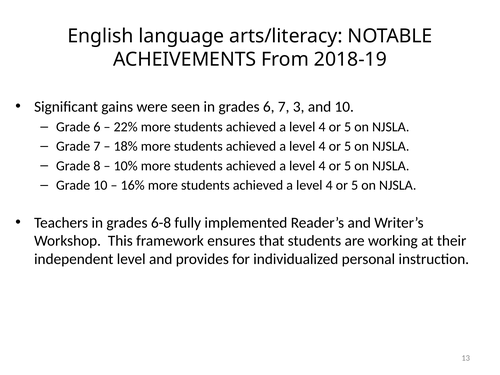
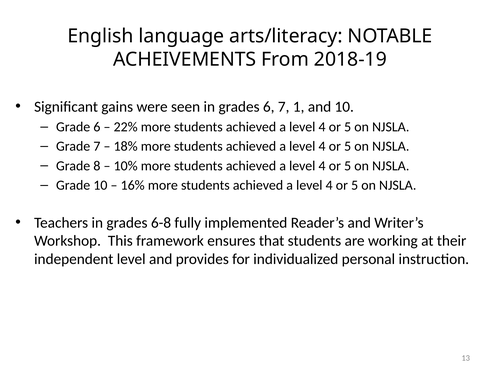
3: 3 -> 1 (299, 107)
